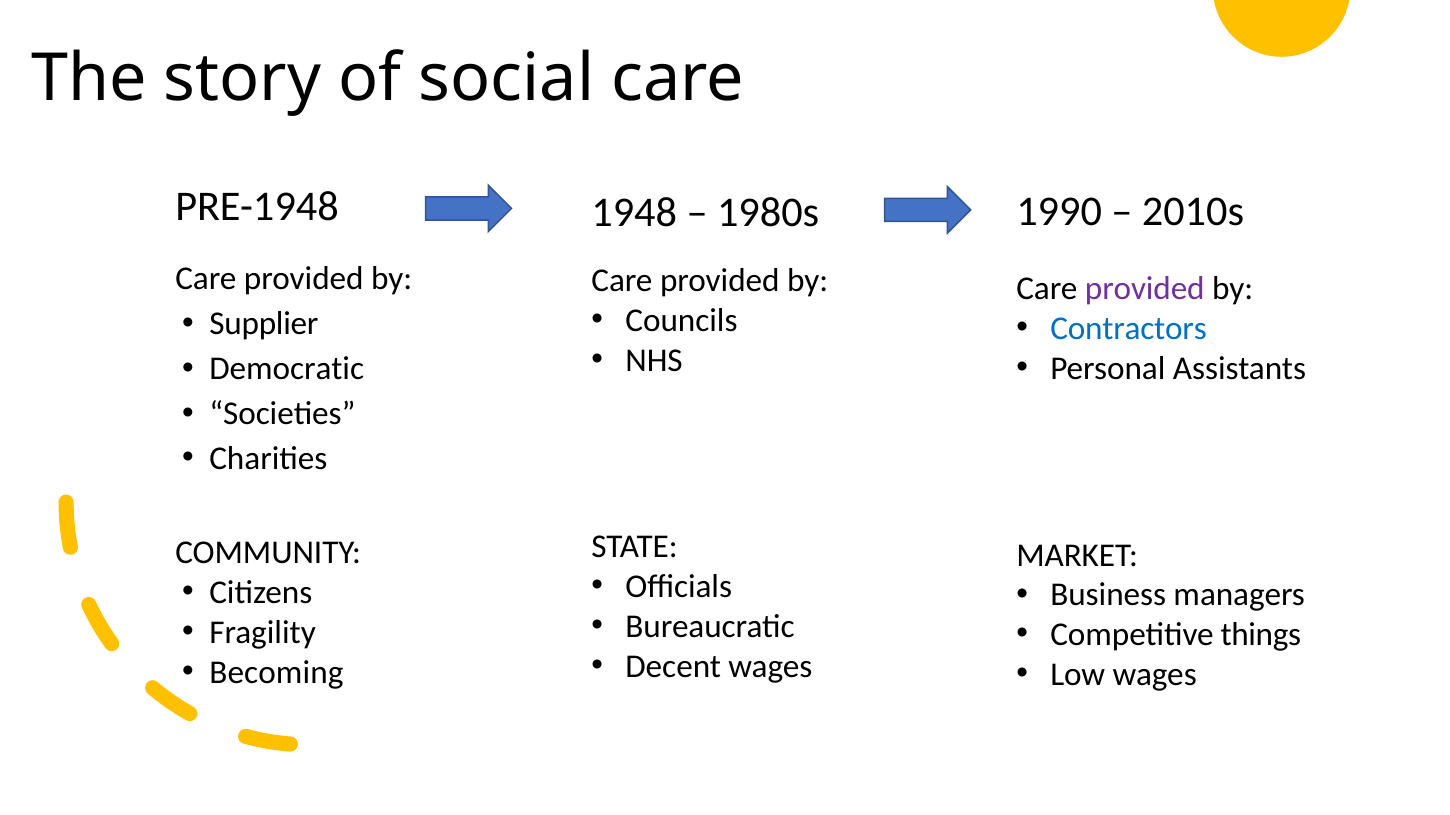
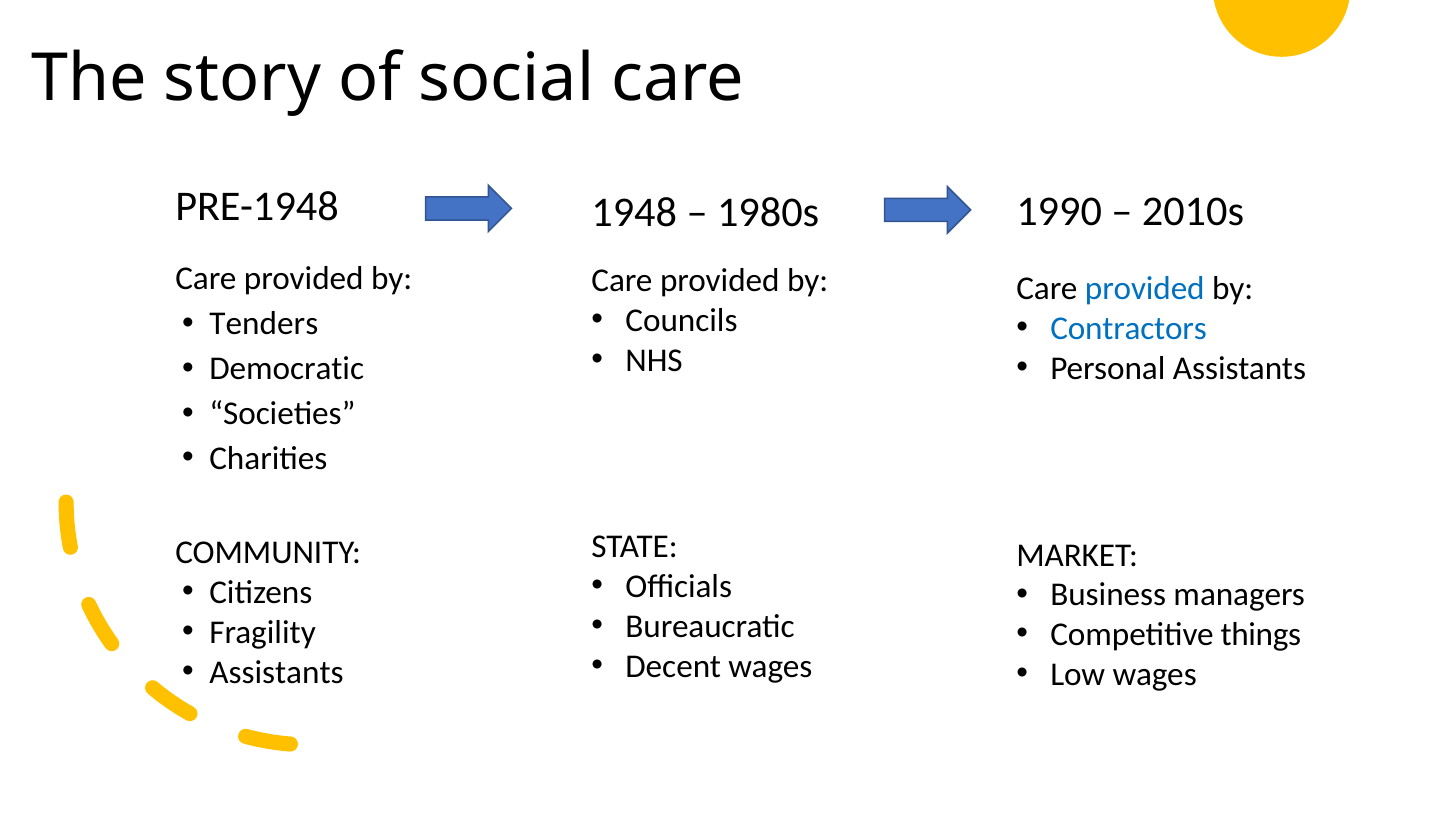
provided colour: purple -> blue (1145, 289)
Supplier: Supplier -> Tenders (264, 324)
Becoming: Becoming -> Assistants (276, 673)
